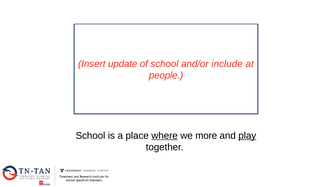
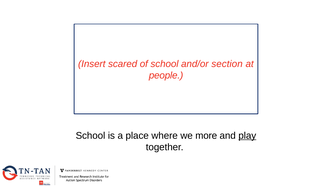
update: update -> scared (123, 64)
include: include -> section (227, 64)
where underline: present -> none (165, 135)
